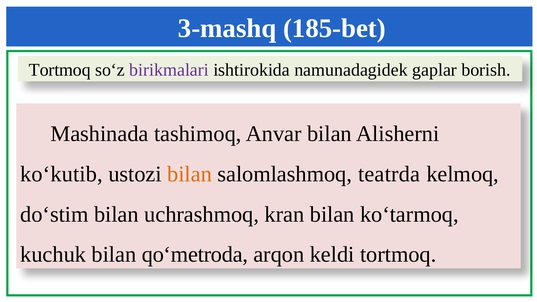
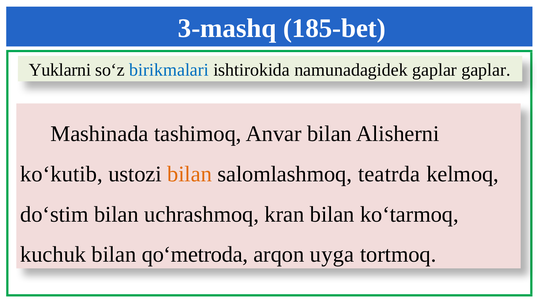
Tortmoq: Tortmoq -> Yuklarni (60, 70)
birikmalari colour: purple -> blue (169, 70)
gaplar borish: borish -> gaplar (486, 70)
keldi: keldi -> uyga (332, 255)
